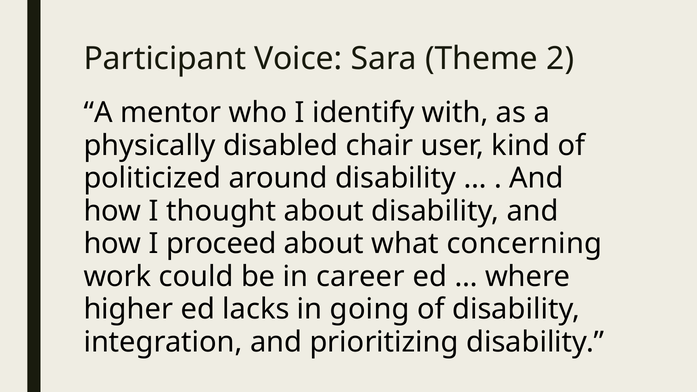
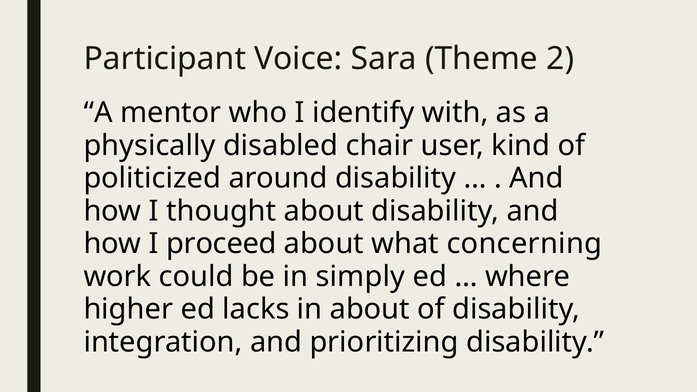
career: career -> simply (361, 277)
in going: going -> about (370, 309)
